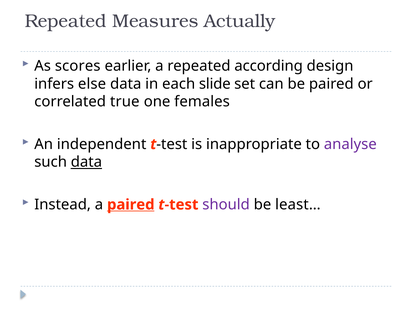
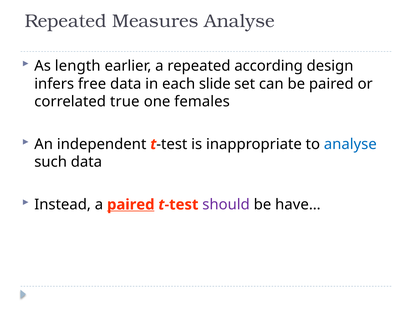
Measures Actually: Actually -> Analyse (239, 21)
scores: scores -> length (78, 66)
else: else -> free (92, 84)
analyse colour: purple -> blue (350, 144)
data underline: present -> none (86, 162)
least…: least… -> have… (298, 205)
